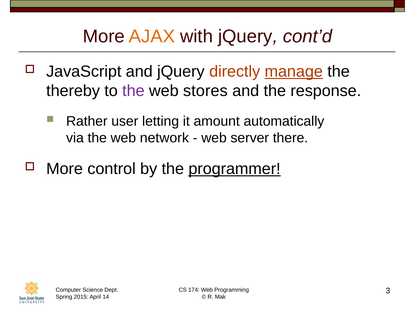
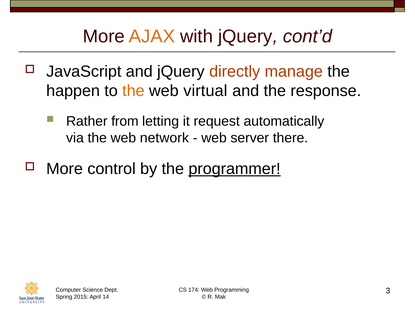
manage underline: present -> none (294, 72)
thereby: thereby -> happen (73, 91)
the colour: purple -> orange (133, 91)
stores: stores -> virtual (205, 91)
user: user -> from (125, 121)
amount: amount -> request (217, 121)
